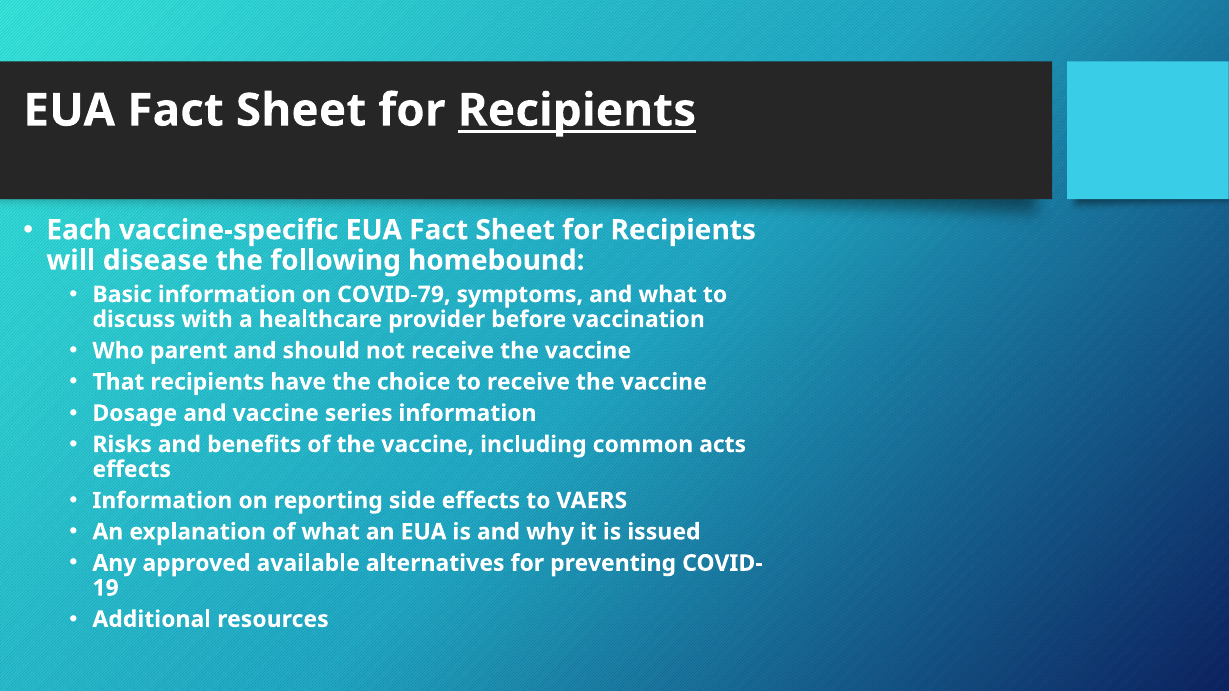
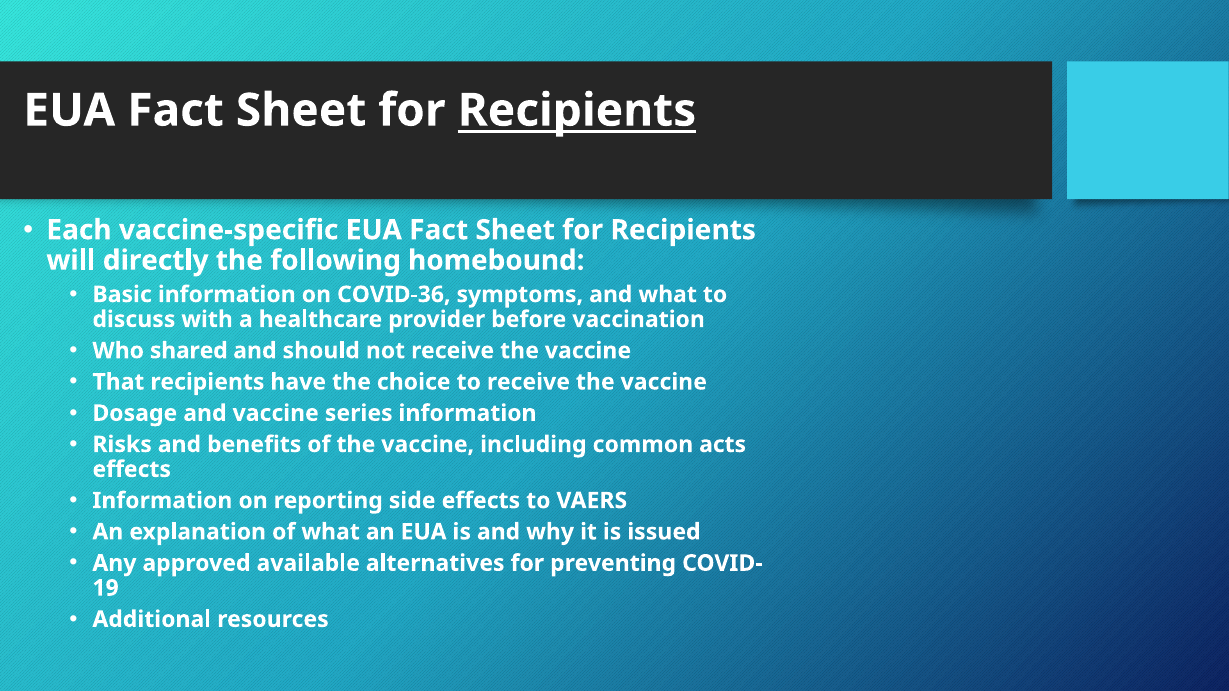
disease: disease -> directly (156, 261)
COVID-79: COVID-79 -> COVID-36 (394, 295)
parent: parent -> shared (189, 351)
